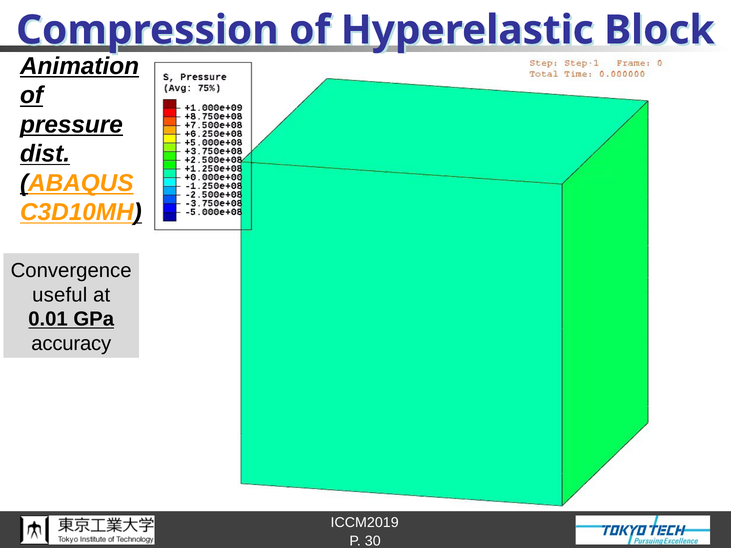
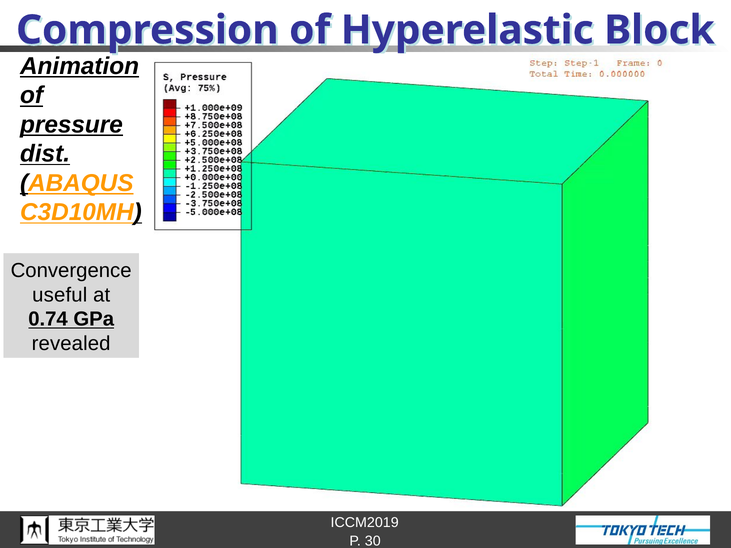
0.01: 0.01 -> 0.74 (48, 319)
accuracy: accuracy -> revealed (71, 344)
